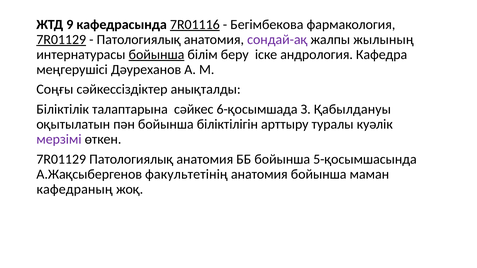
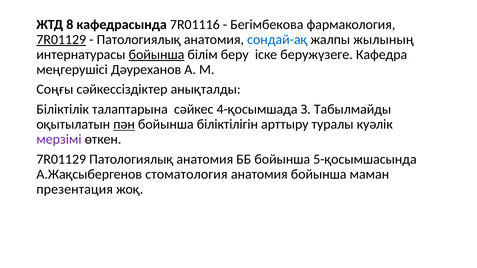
9: 9 -> 8 (70, 25)
7R01116 underline: present -> none (195, 25)
сондай-ақ colour: purple -> blue (277, 40)
андрология: андрология -> беружүзеге (317, 55)
6-қосымшада: 6-қосымшада -> 4-қосымшада (257, 109)
Қабылдануы: Қабылдануы -> Табылмайды (353, 109)
пән underline: none -> present (124, 124)
факультетінің: факультетінің -> стоматология (186, 174)
кафедраның: кафедраның -> презентация (75, 189)
